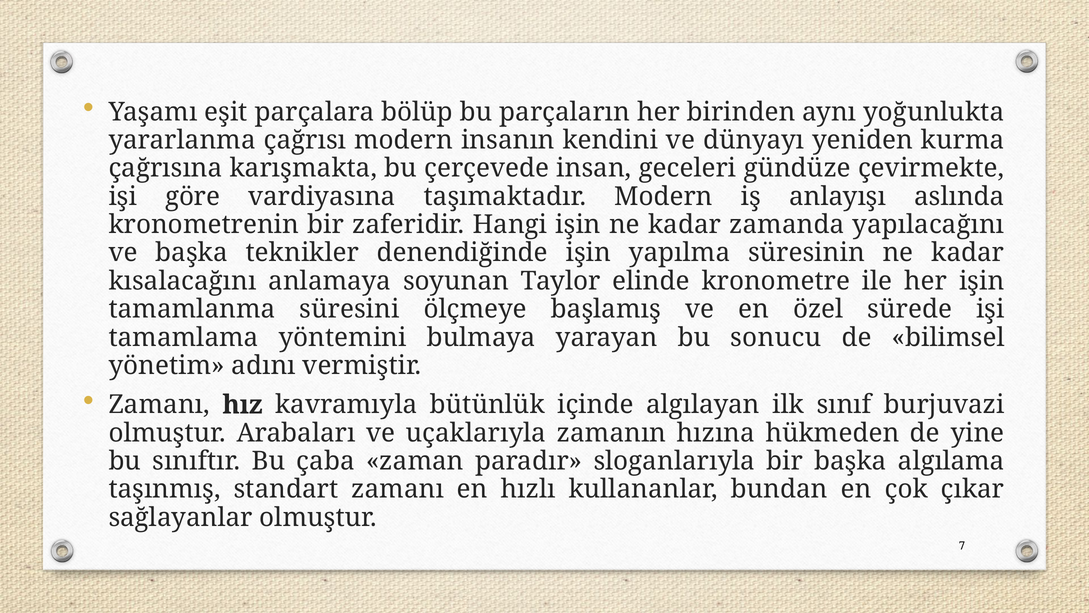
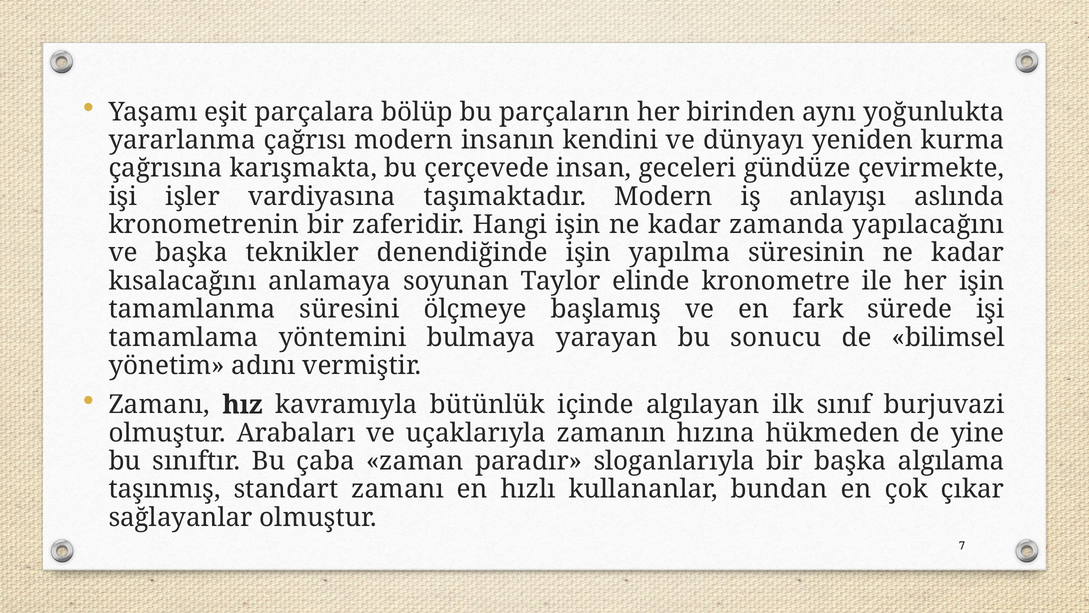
göre: göre -> işler (192, 196)
özel: özel -> fark (818, 309)
